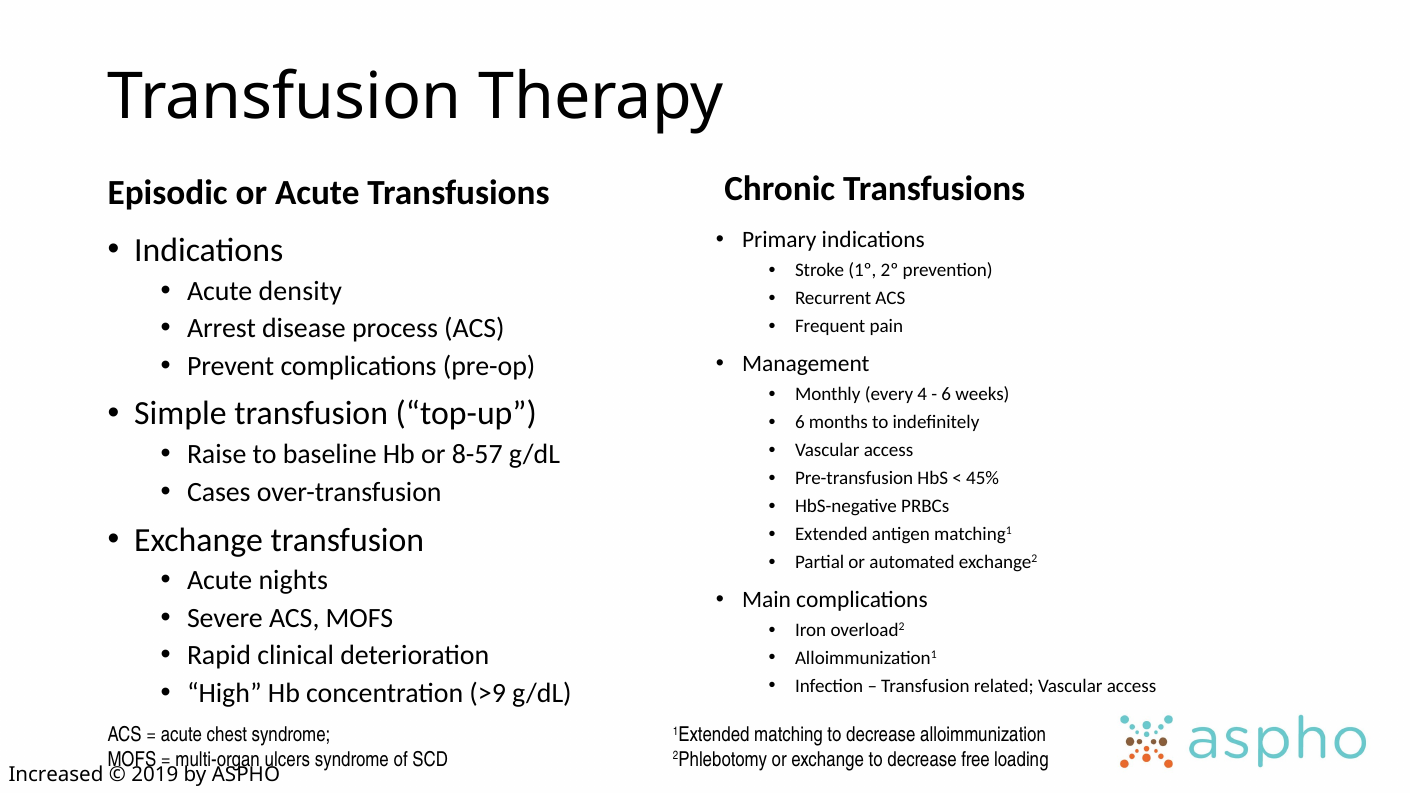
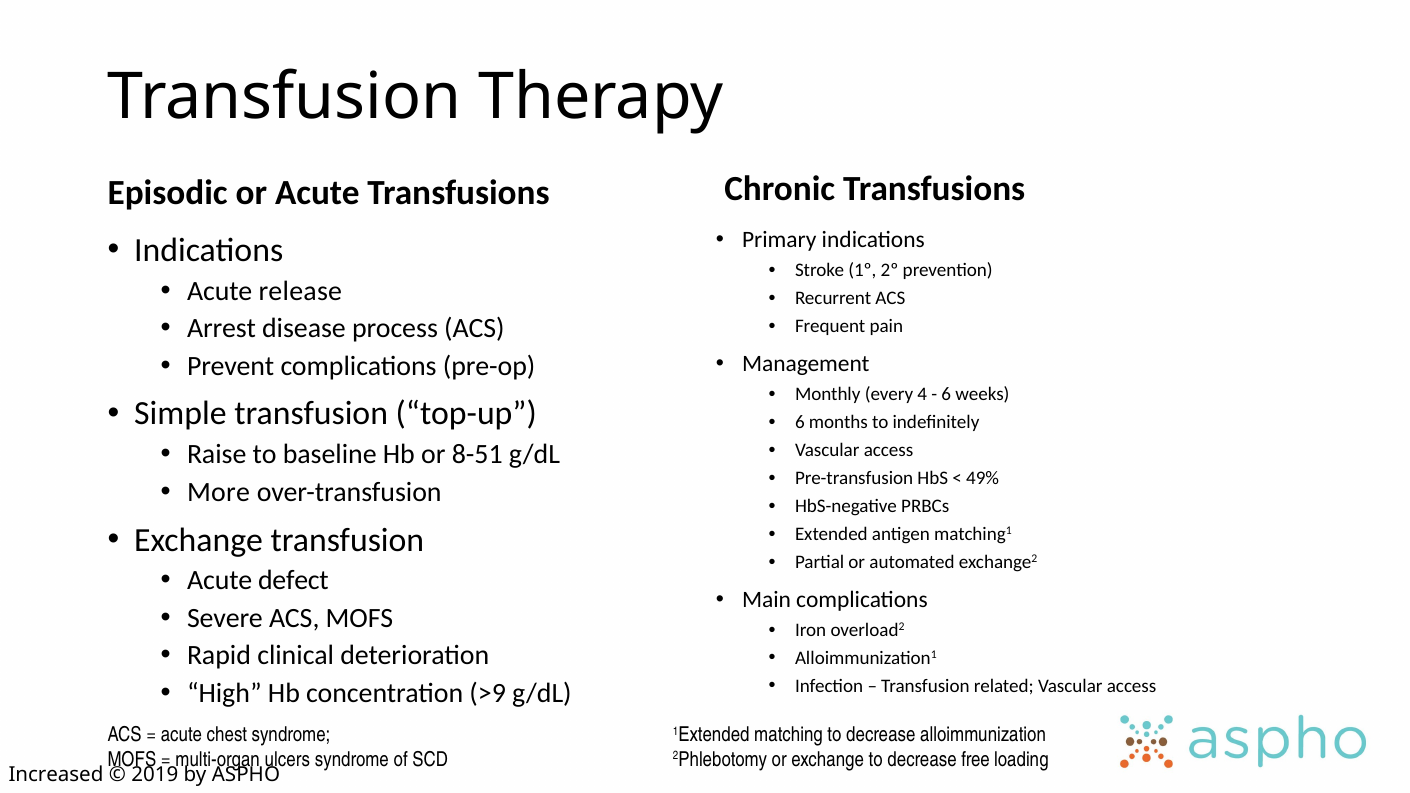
density: density -> release (300, 291)
8-57: 8-57 -> 8-51 (477, 455)
45%: 45% -> 49% (983, 478)
Cases: Cases -> More (219, 492)
nights: nights -> defect (293, 581)
